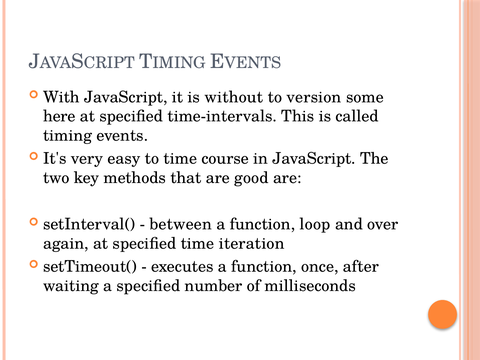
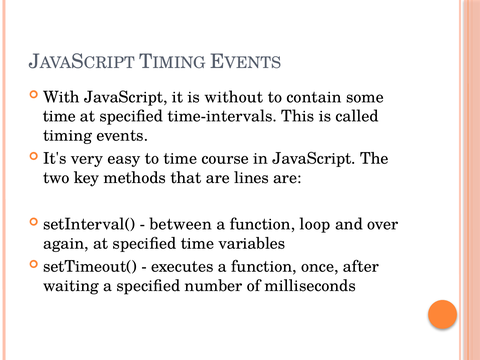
version: version -> contain (314, 97)
here: here -> time (59, 116)
good: good -> lines (252, 178)
iteration: iteration -> variables (252, 244)
